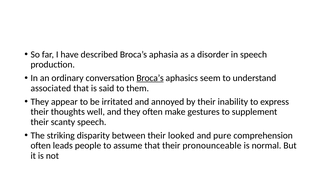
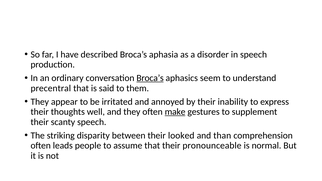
associated: associated -> precentral (51, 88)
make underline: none -> present (175, 112)
pure: pure -> than (222, 136)
